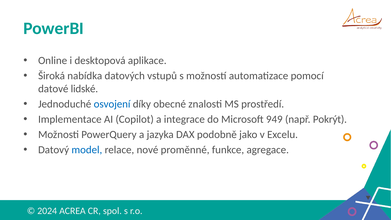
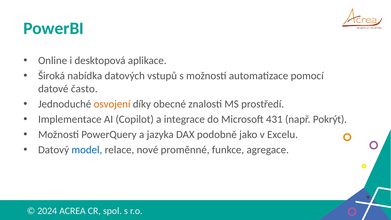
lidské: lidské -> často (84, 89)
osvojení colour: blue -> orange (112, 104)
949: 949 -> 431 (274, 119)
